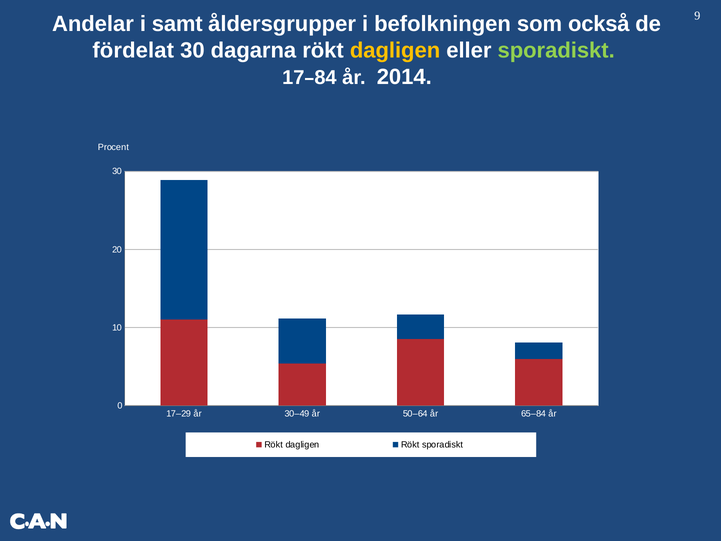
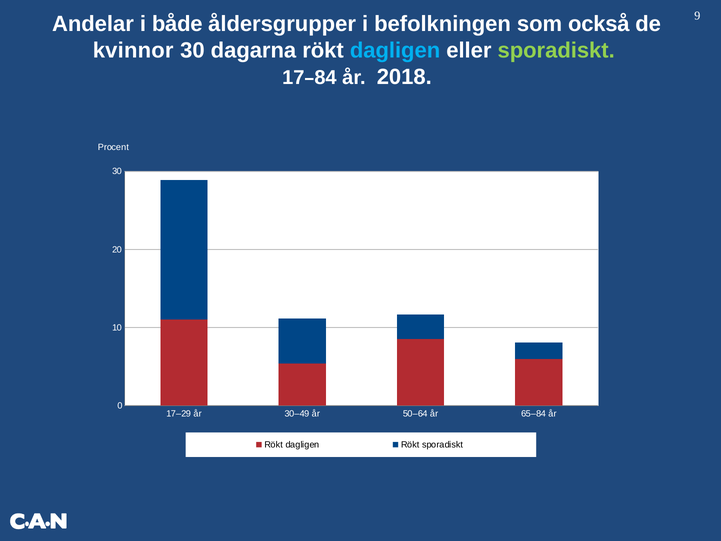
samt: samt -> både (177, 24)
fördelat: fördelat -> kvinnor (133, 51)
dagligen colour: yellow -> light blue (395, 51)
2014: 2014 -> 2018 (404, 77)
